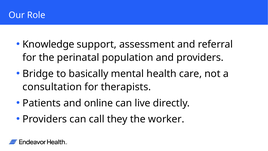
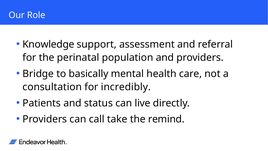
therapists: therapists -> incredibly (126, 87)
online: online -> status (98, 103)
they: they -> take (117, 119)
worker: worker -> remind (166, 119)
